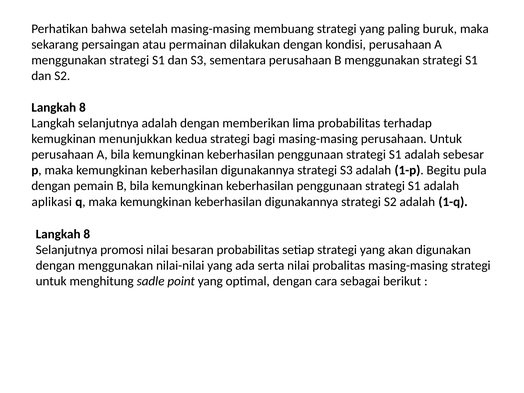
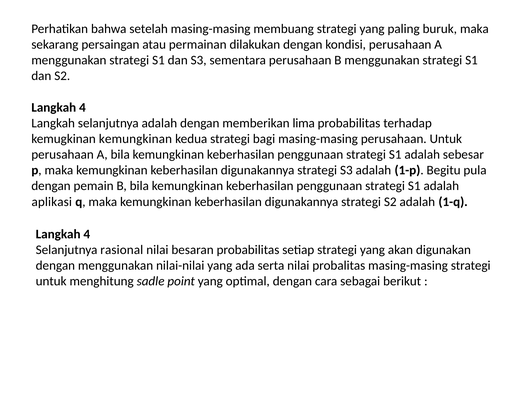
8: 8 -> 4 (82, 107)
kemugkinan menunjukkan: menunjukkan -> kemungkinan (135, 139)
8: 8 -> 4 (87, 234)
promosi: promosi -> rasional (122, 250)
